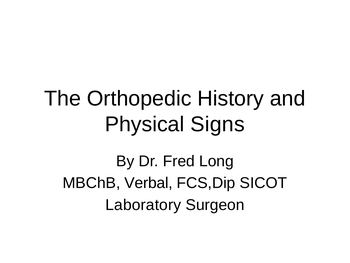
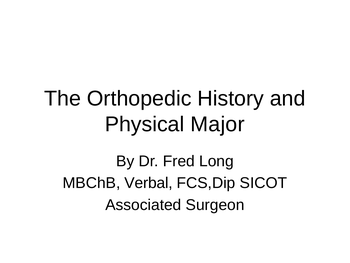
Signs: Signs -> Major (218, 124)
Laboratory: Laboratory -> Associated (143, 204)
